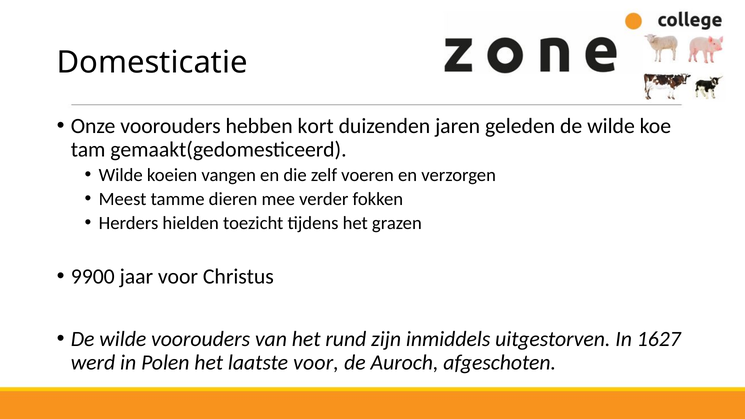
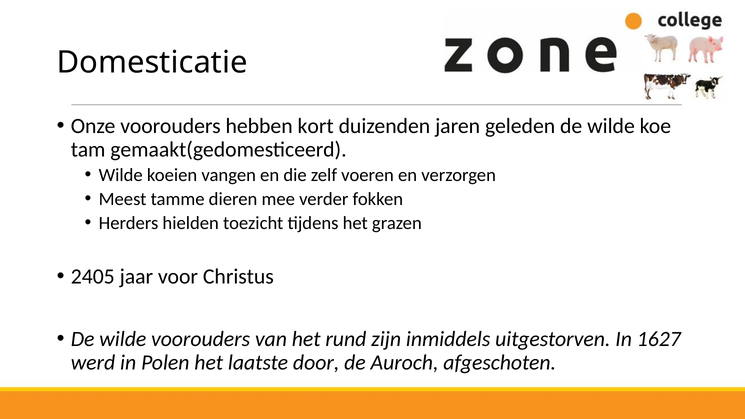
9900: 9900 -> 2405 (93, 277)
laatste voor: voor -> door (316, 363)
